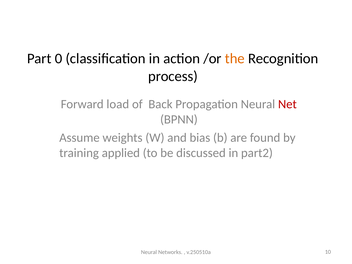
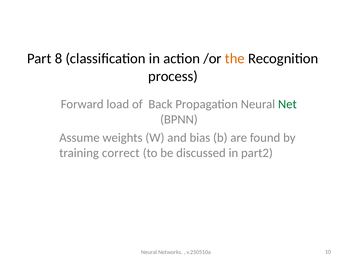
0: 0 -> 8 (58, 59)
Net colour: red -> green (287, 104)
applied: applied -> correct (121, 153)
